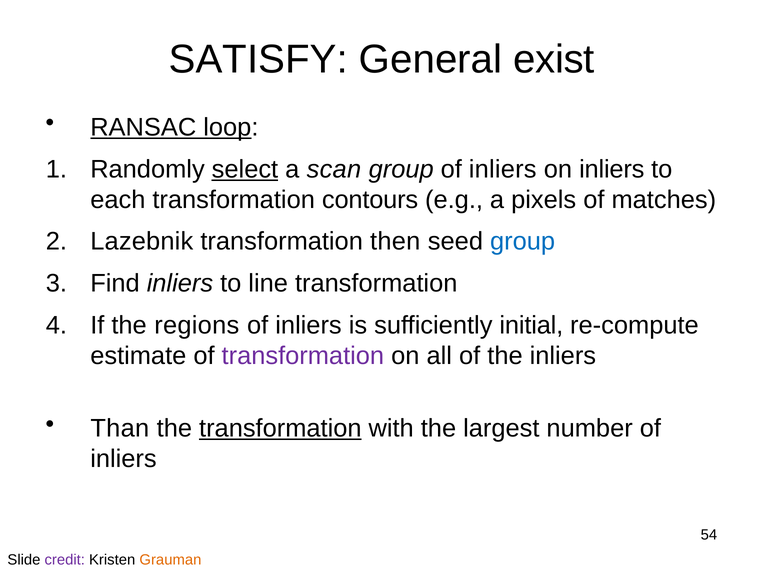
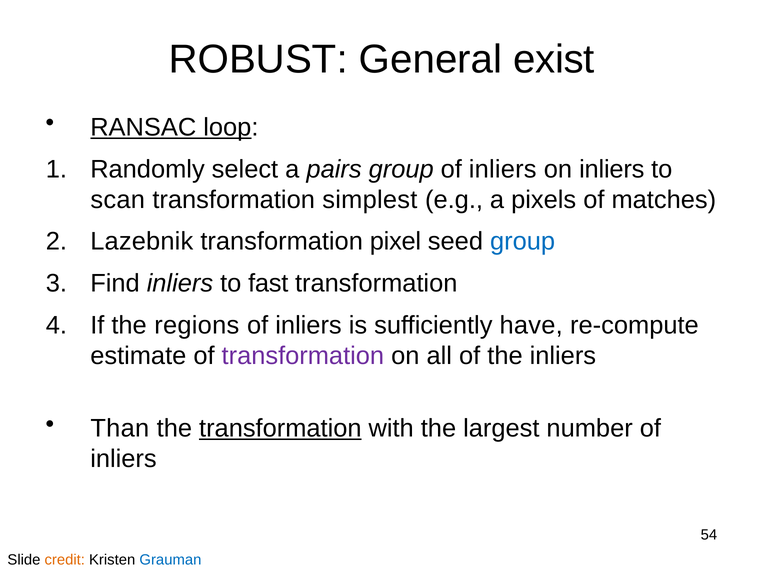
SATISFY: SATISFY -> ROBUST (258, 59)
select underline: present -> none (245, 169)
scan: scan -> pairs (334, 169)
each: each -> scan (118, 200)
contours: contours -> simplest (370, 200)
then: then -> pixel (395, 242)
line: line -> fast (268, 284)
initial: initial -> have (531, 326)
credit colour: purple -> orange (65, 560)
Grauman colour: orange -> blue (170, 560)
